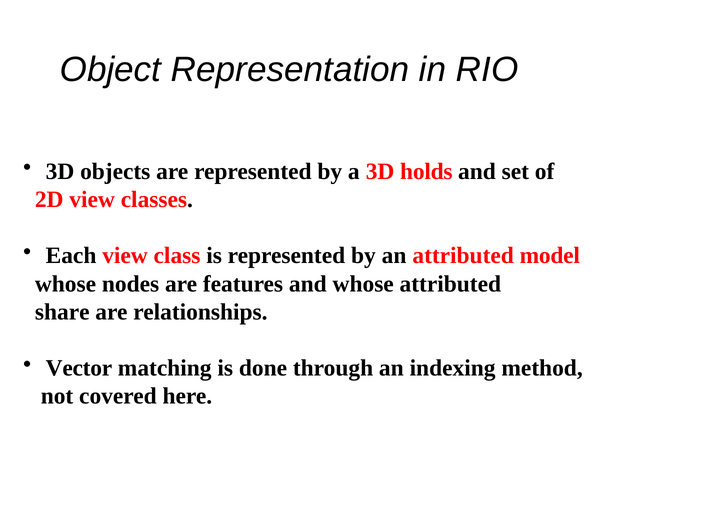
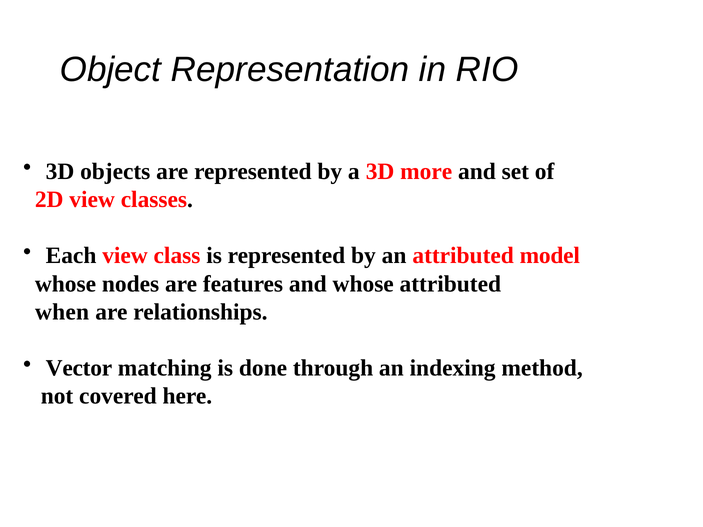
holds: holds -> more (426, 171)
share: share -> when (62, 312)
